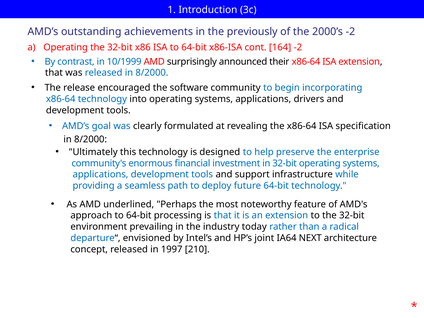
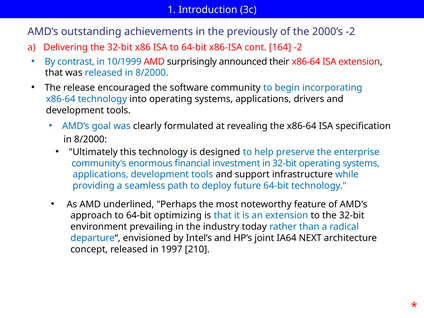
a Operating: Operating -> Delivering (66, 47)
processing: processing -> optimizing (178, 216)
